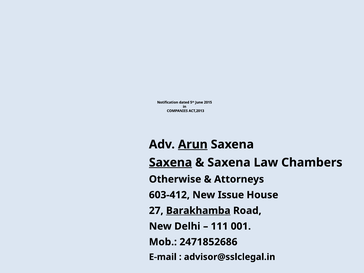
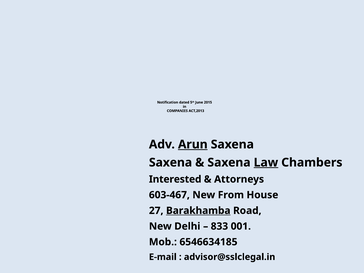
Saxena underline: present -> none (171, 163)
Law underline: none -> present (266, 163)
Otherwise: Otherwise -> Interested (175, 179)
603-412: 603-412 -> 603-467 (169, 195)
Issue: Issue -> From (231, 195)
111: 111 -> 833 (219, 226)
2471852686: 2471852686 -> 6546634185 (208, 242)
